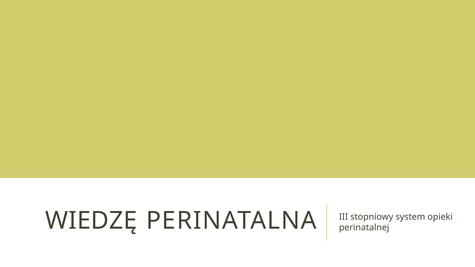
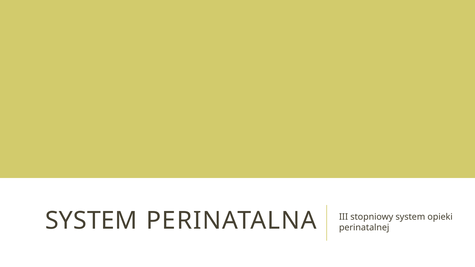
WIEDZĘ: WIEDZĘ -> SYSTEM (91, 221)
